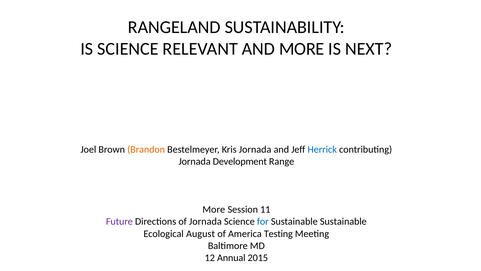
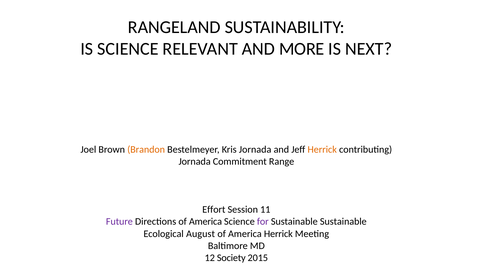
Herrick colour: blue -> orange (322, 149)
Development: Development -> Commitment (240, 161)
More: More -> Effort (214, 209)
Directions of Jornada: Jornada -> America (206, 221)
for colour: blue -> purple (263, 221)
America Testing: Testing -> Herrick (278, 233)
Annual: Annual -> Society (231, 257)
